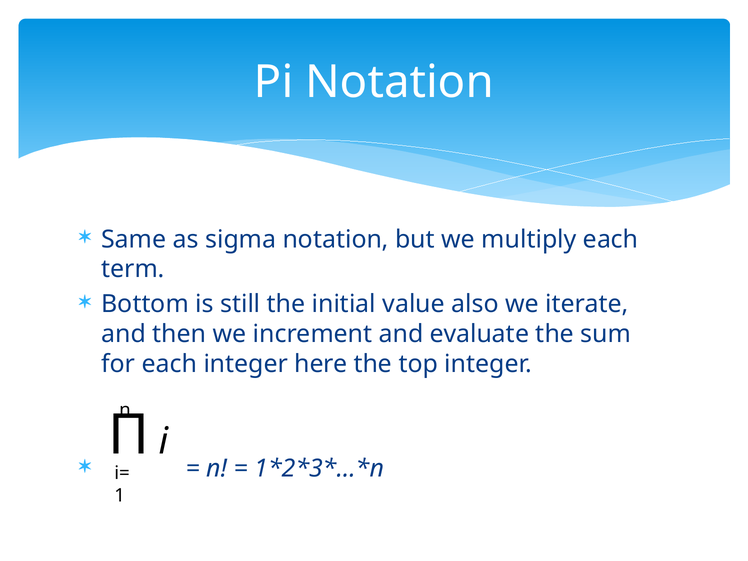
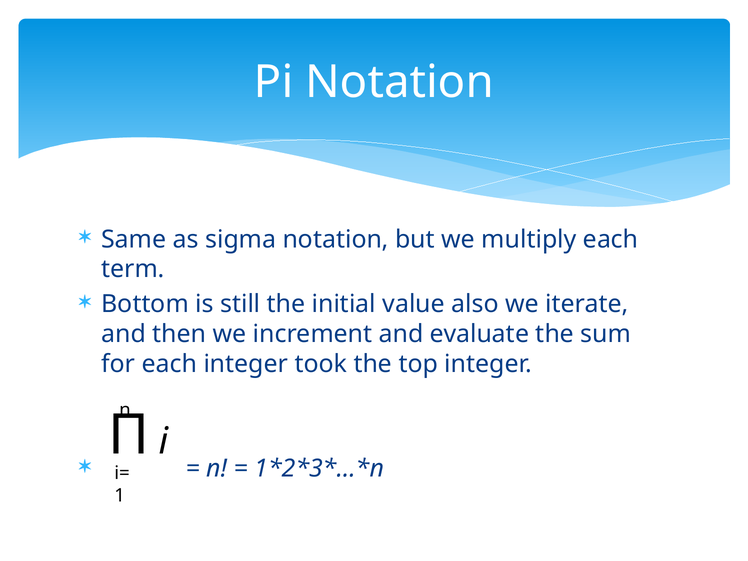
here: here -> took (321, 364)
